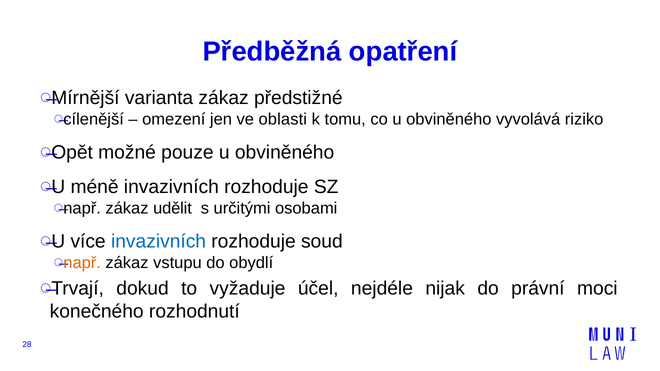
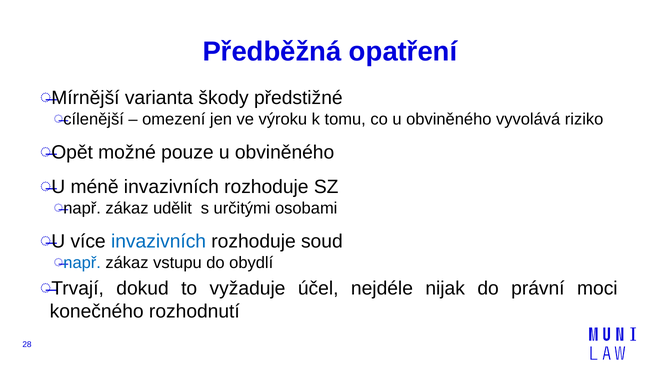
varianta zákaz: zákaz -> škody (224, 98)
oblasti: oblasti -> výroku (283, 119)
např colour: orange -> blue (82, 263)
